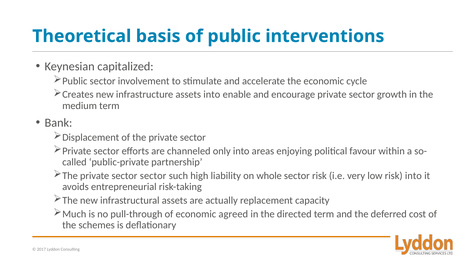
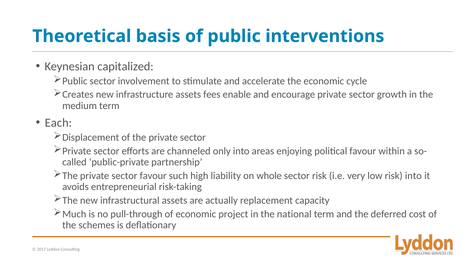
assets into: into -> fees (212, 94)
Bank: Bank -> Each (58, 122)
sector sector: sector -> favour (153, 175)
agreed: agreed -> project (233, 213)
directed: directed -> national (294, 213)
